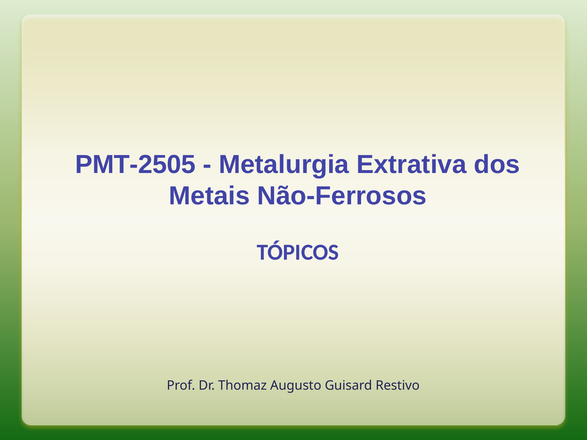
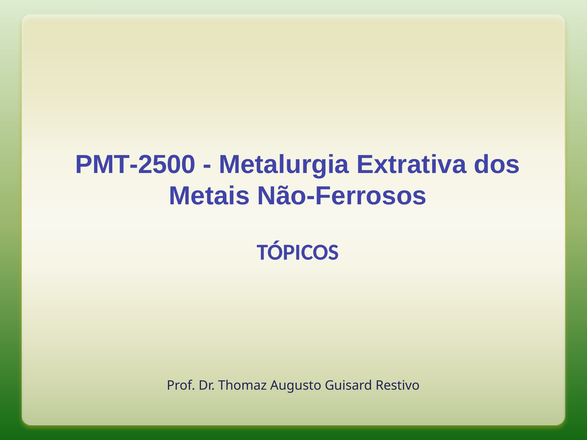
PMT-2505: PMT-2505 -> PMT-2500 (135, 165)
